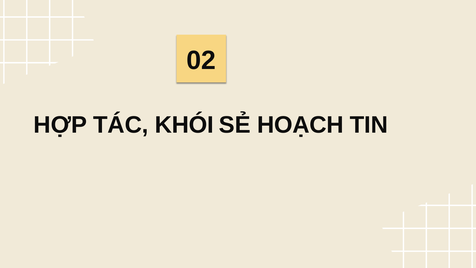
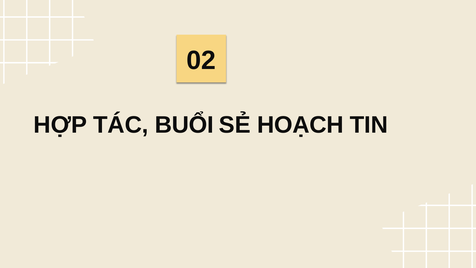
KHÓI: KHÓI -> BUỔI (184, 125)
